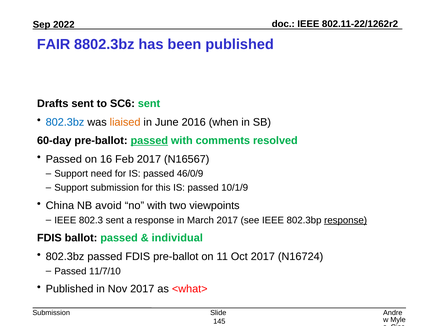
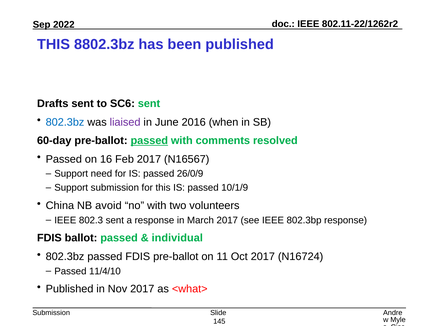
FAIR: FAIR -> THIS (54, 45)
liaised colour: orange -> purple (125, 122)
46/0/9: 46/0/9 -> 26/0/9 (190, 174)
viewpoints: viewpoints -> volunteers (214, 206)
response underline: present -> none (346, 220)
11/7/10: 11/7/10 -> 11/4/10 (105, 271)
